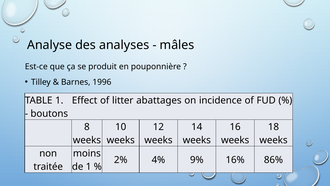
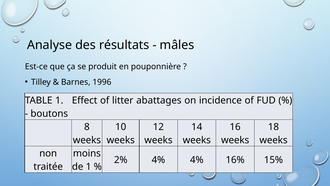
analyses: analyses -> résultats (124, 45)
4% 9%: 9% -> 4% (197, 160)
86%: 86% -> 15% (273, 160)
